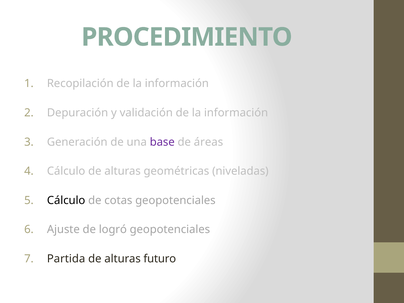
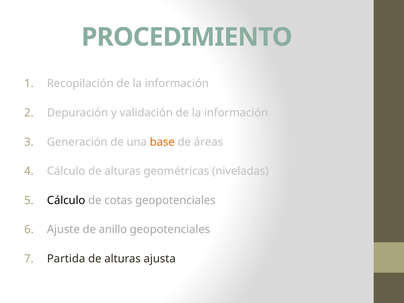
base colour: purple -> orange (162, 142)
logró: logró -> anillo (113, 230)
futuro: futuro -> ajusta (160, 259)
